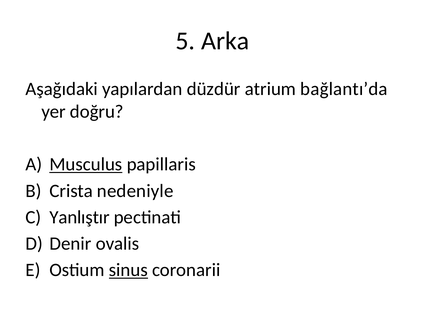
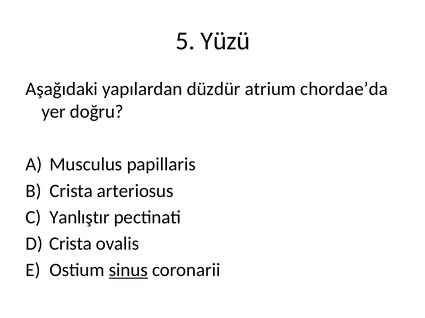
Arka: Arka -> Yüzü (225, 41)
bağlantı’da: bağlantı’da -> chordae’da (344, 89)
Musculus underline: present -> none (86, 165)
nedeniyle: nedeniyle -> arteriosus (135, 191)
Denir: Denir -> Crista (71, 244)
